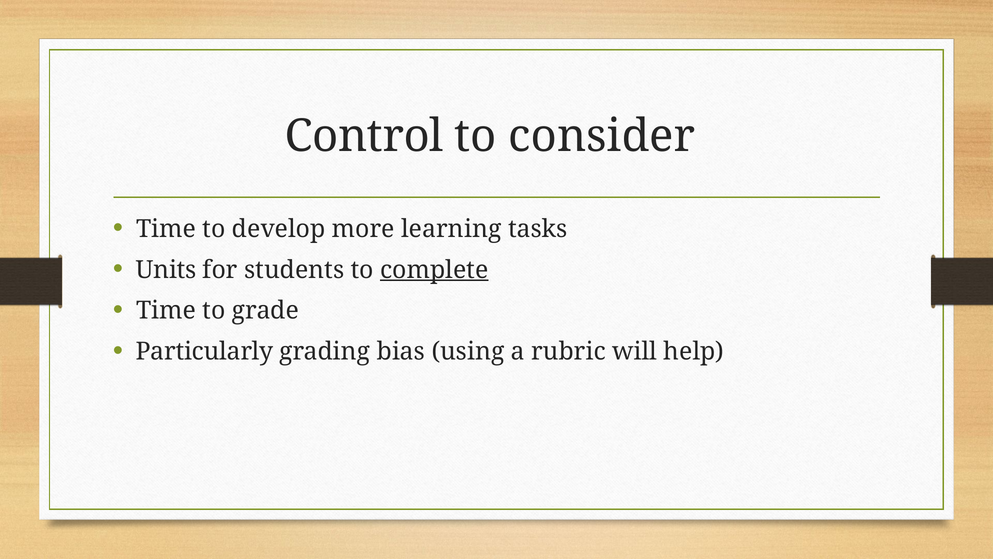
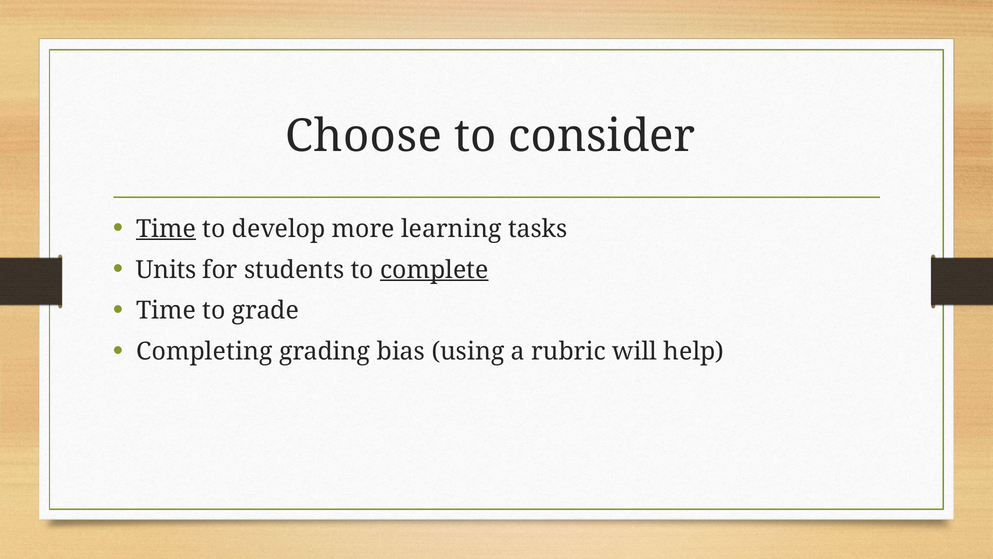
Control: Control -> Choose (364, 136)
Time underline: none -> present (166, 229)
Particularly: Particularly -> Completing (204, 352)
